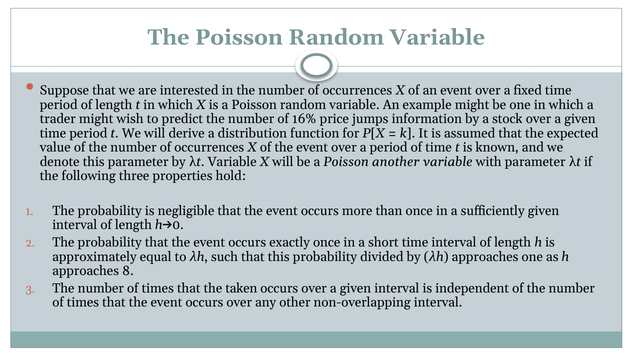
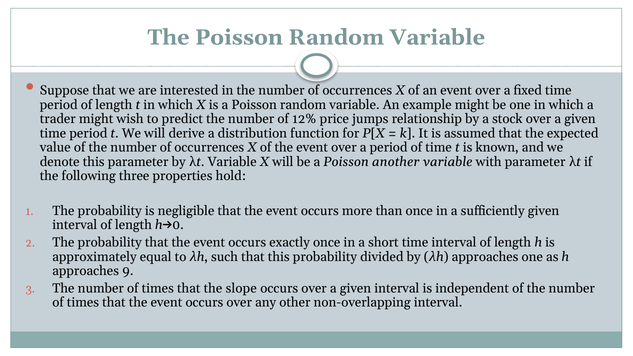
16%: 16% -> 12% (304, 119)
information: information -> relationship (427, 119)
8: 8 -> 9 (128, 271)
taken: taken -> slope (241, 288)
